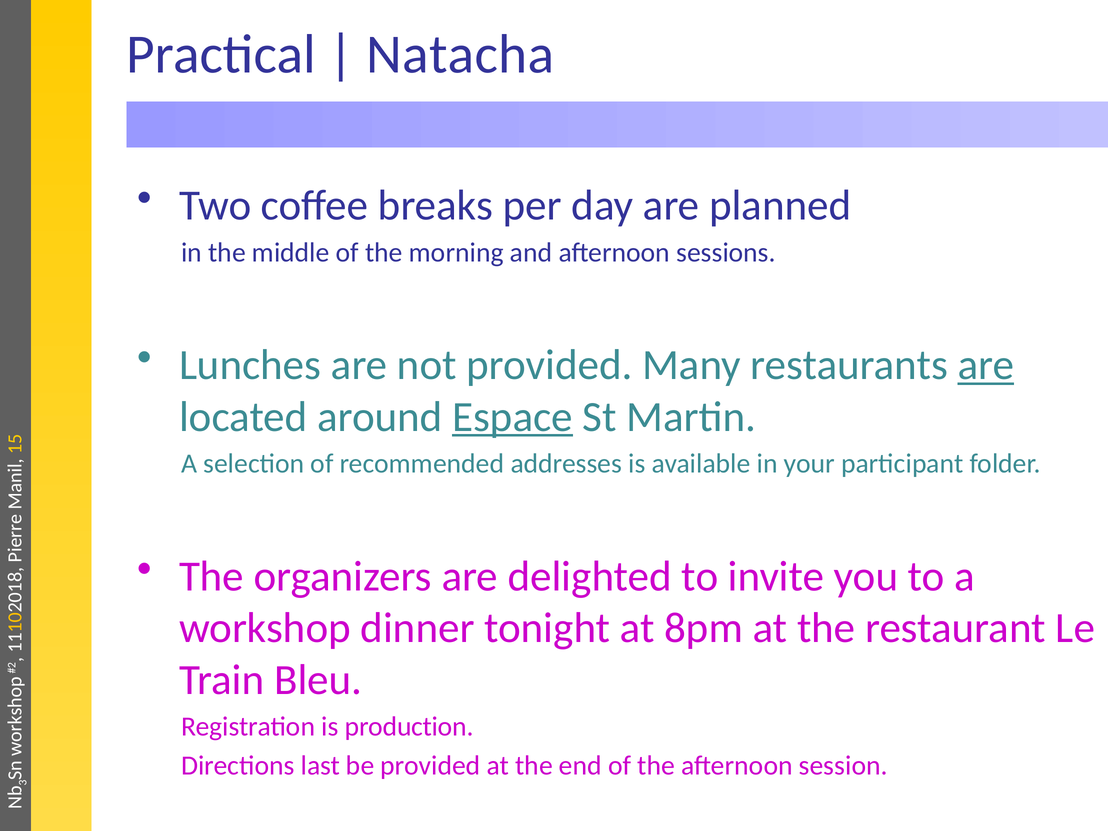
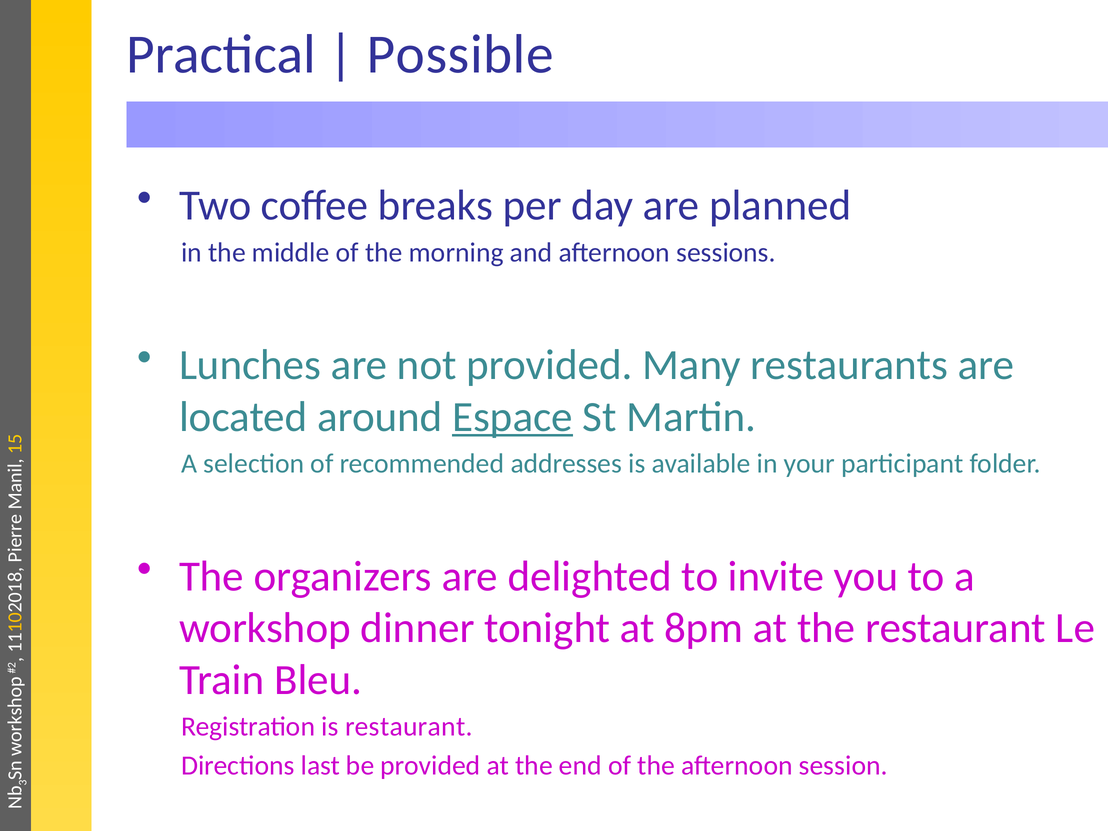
Natacha: Natacha -> Possible (460, 55)
are underline: present -> none (986, 365)
is production: production -> restaurant (409, 727)
